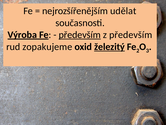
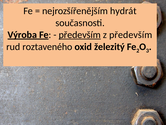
udělat: udělat -> hydrát (123, 11)
zopakujeme: zopakujeme -> roztaveného (47, 47)
železitý underline: present -> none (109, 47)
